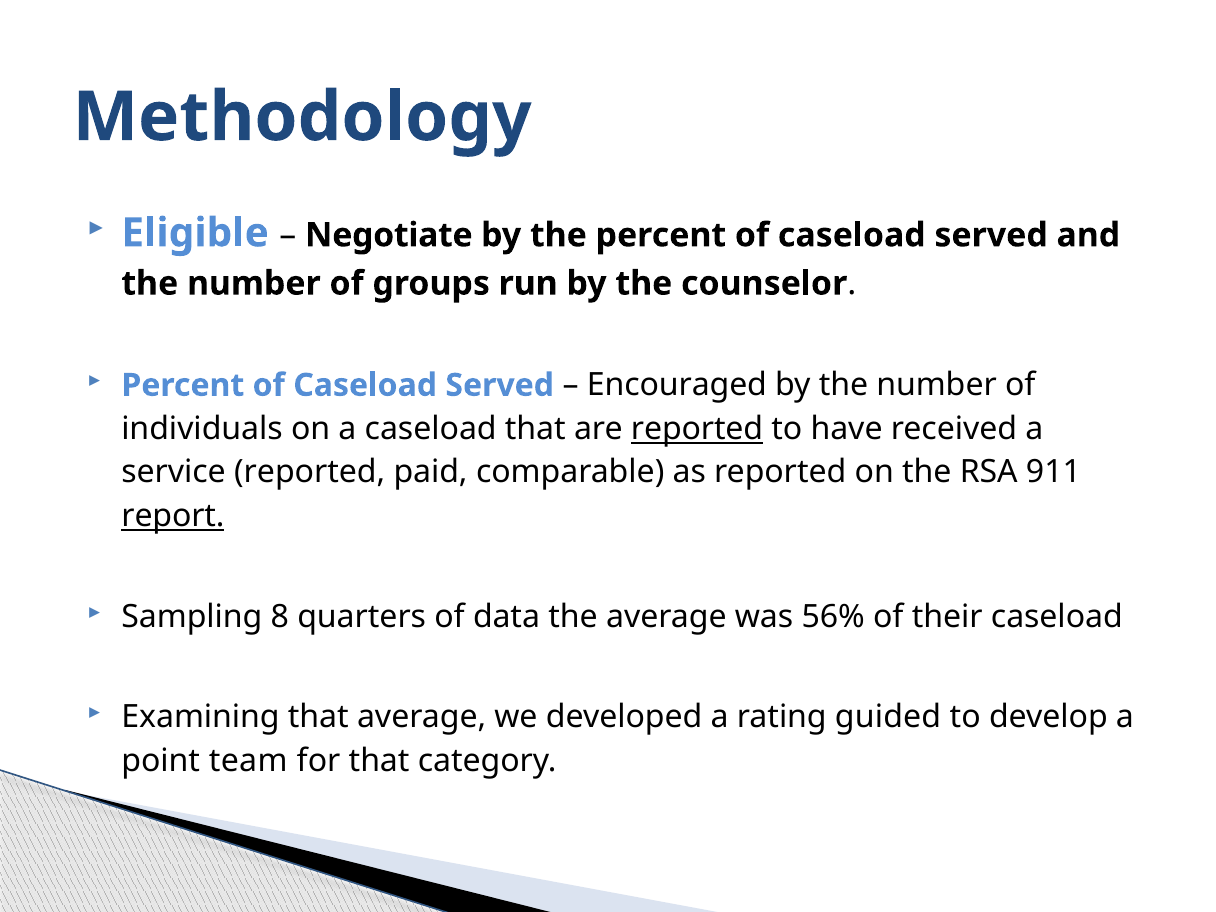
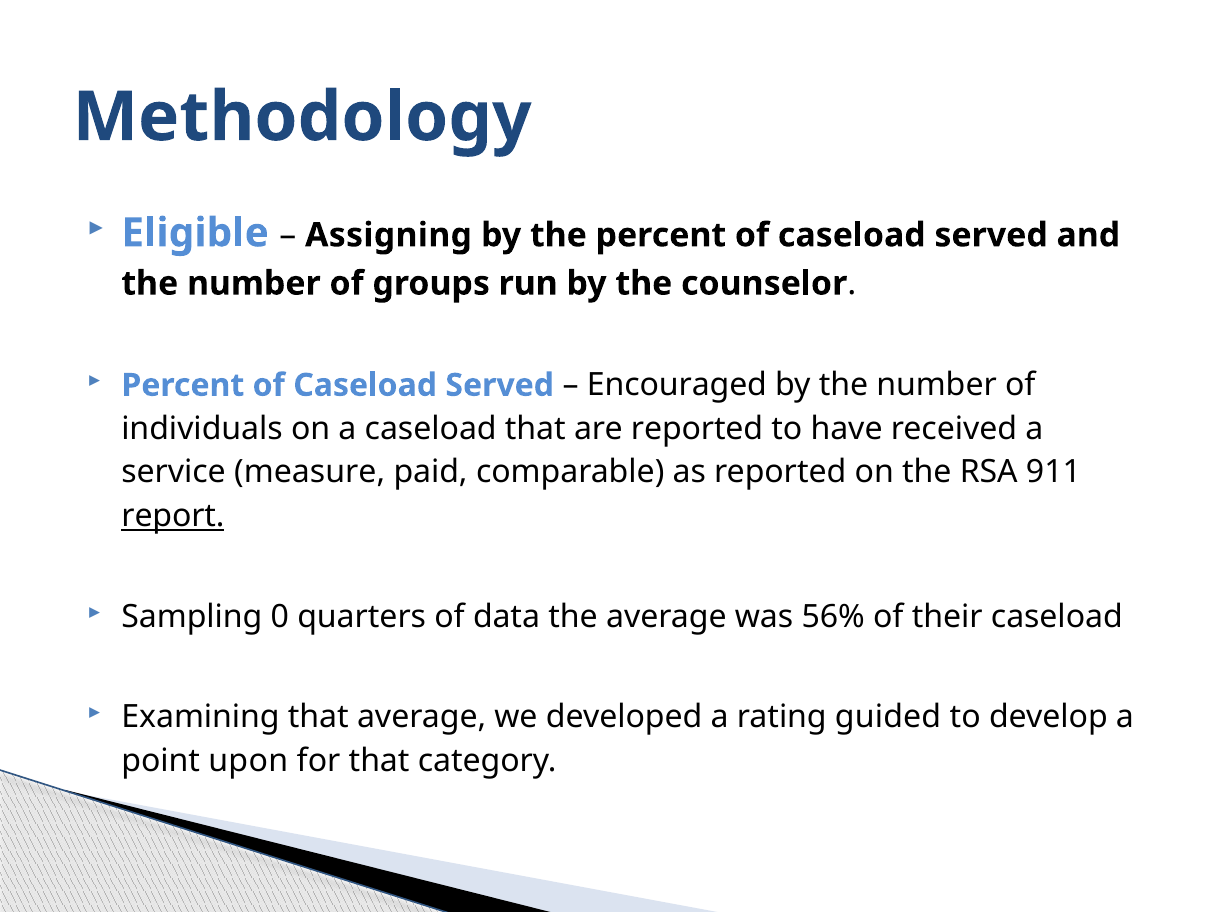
Negotiate: Negotiate -> Assigning (389, 235)
reported underline: present -> none (697, 429)
service reported: reported -> measure (310, 472)
8: 8 -> 0 (280, 617)
team: team -> upon (248, 761)
